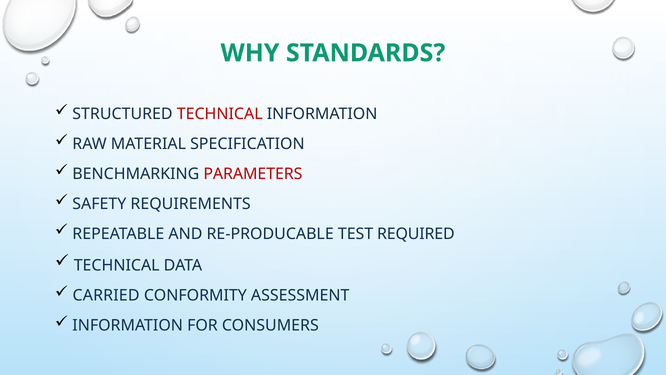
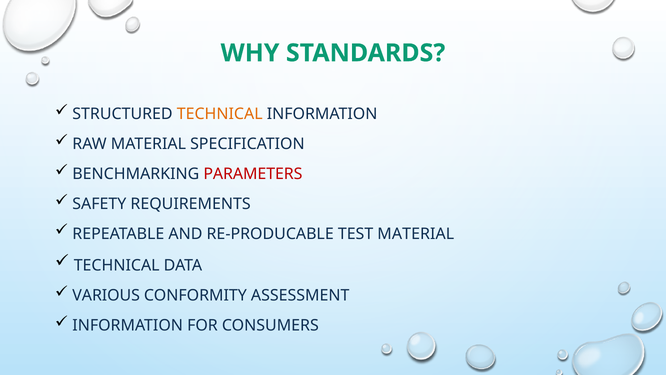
TECHNICAL colour: red -> orange (220, 114)
TEST REQUIRED: REQUIRED -> MATERIAL (416, 234)
CARRIED: CARRIED -> VARIOUS (106, 295)
